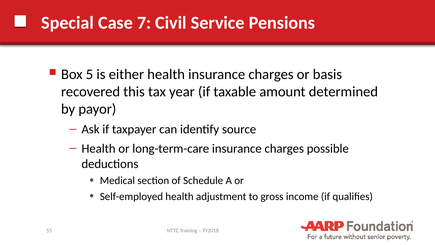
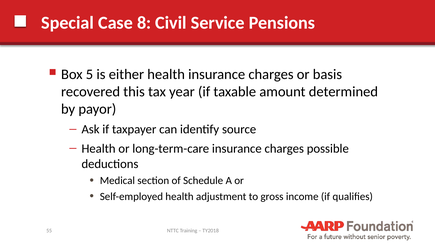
7: 7 -> 8 (144, 23)
